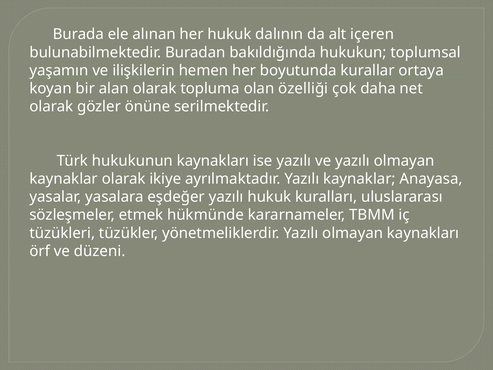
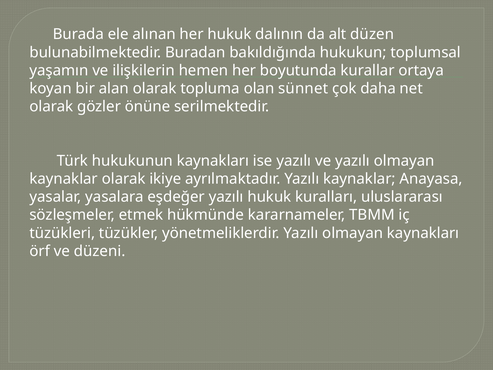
içeren: içeren -> düzen (372, 34)
özelliği: özelliği -> sünnet (303, 88)
